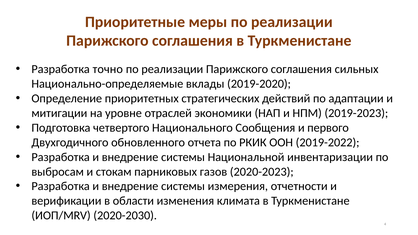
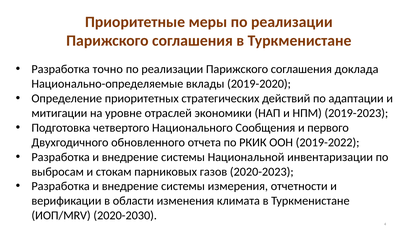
сильных: сильных -> доклада (357, 69)
